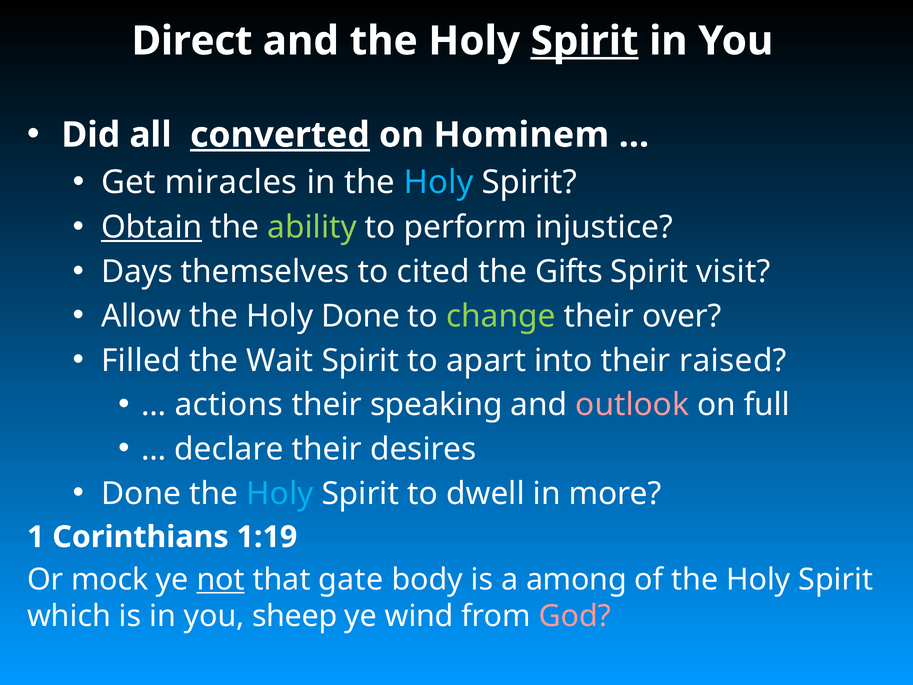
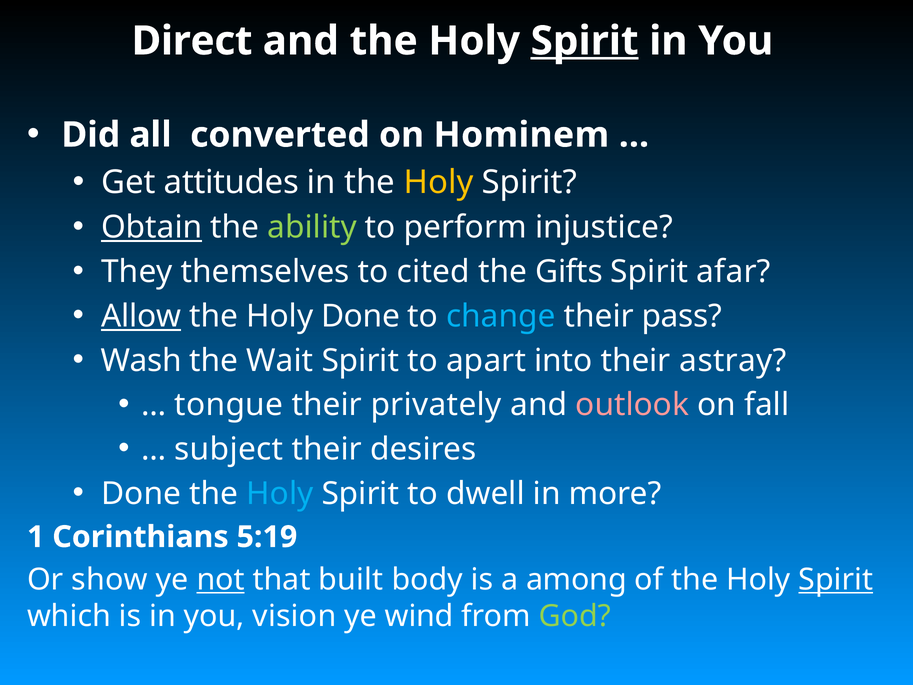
converted underline: present -> none (280, 135)
miracles: miracles -> attitudes (231, 182)
Holy colour: light blue -> yellow (438, 182)
Days: Days -> They (137, 272)
visit: visit -> afar (734, 272)
Allow underline: none -> present (141, 316)
change colour: light green -> light blue (501, 316)
over: over -> pass (682, 316)
Filled: Filled -> Wash (141, 360)
raised: raised -> astray (733, 360)
actions: actions -> tongue (229, 405)
speaking: speaking -> privately (436, 405)
full: full -> fall (767, 405)
declare: declare -> subject (229, 449)
1:19: 1:19 -> 5:19 (267, 537)
mock: mock -> show (109, 579)
gate: gate -> built (351, 579)
Spirit underline: none -> present (836, 579)
sheep: sheep -> vision (294, 616)
God colour: pink -> light green (575, 616)
